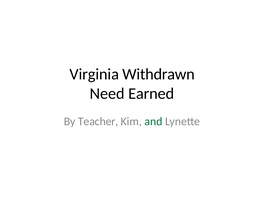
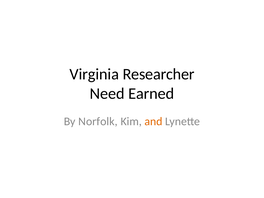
Withdrawn: Withdrawn -> Researcher (159, 74)
Teacher: Teacher -> Norfolk (98, 121)
and colour: green -> orange (153, 121)
